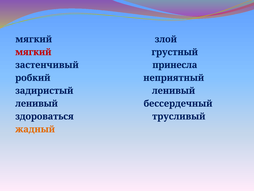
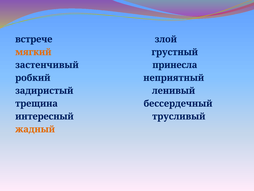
мягкий: мягкий -> встрече (34, 39)
мягкий colour: red -> orange (33, 52)
ленивый: ленивый -> трещина (37, 103)
здороваться: здороваться -> интересный (44, 116)
